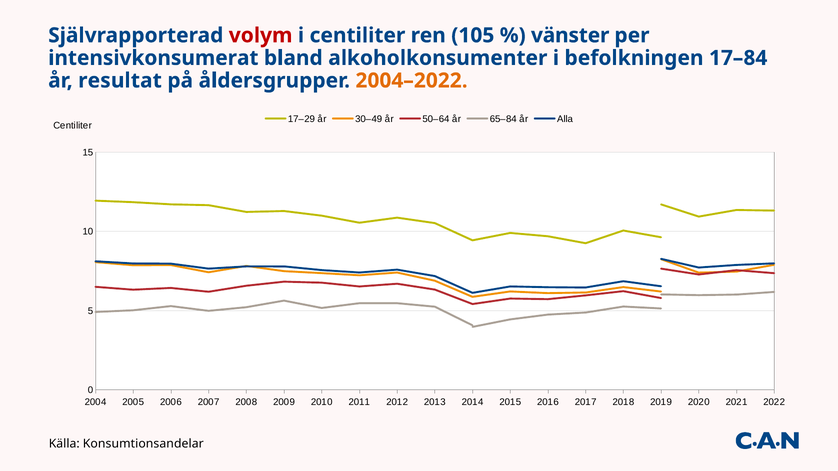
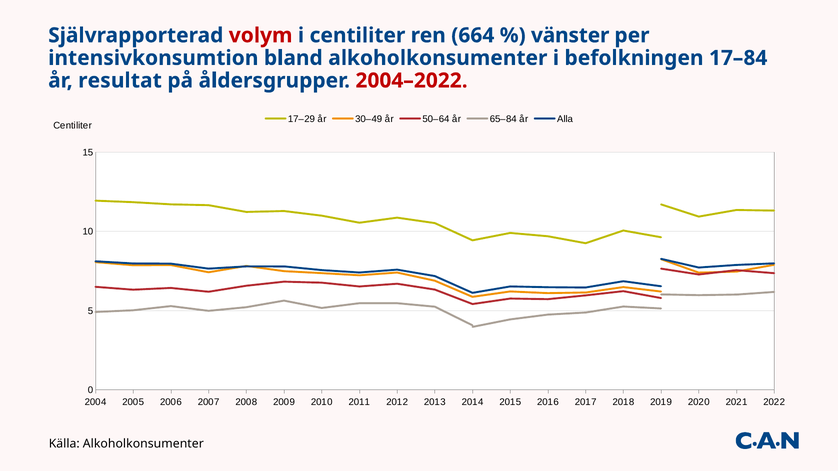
105: 105 -> 664 (473, 35)
intensivkonsumerat: intensivkonsumerat -> intensivkonsumtion (153, 58)
2004–2022 colour: orange -> red (412, 81)
Källa Konsumtionsandelar: Konsumtionsandelar -> Alkoholkonsumenter (143, 444)
